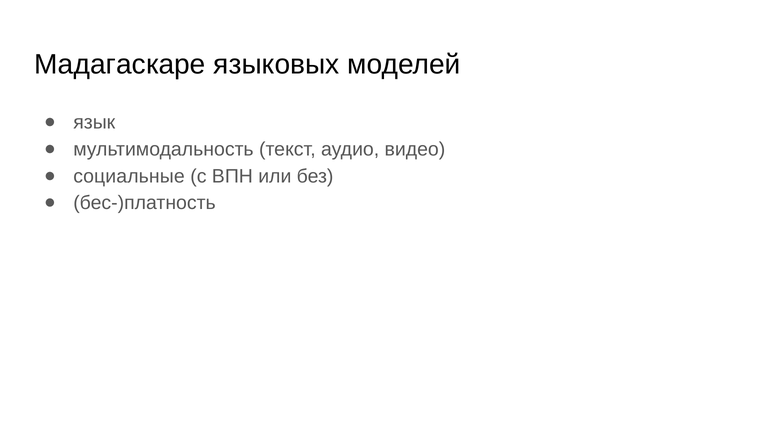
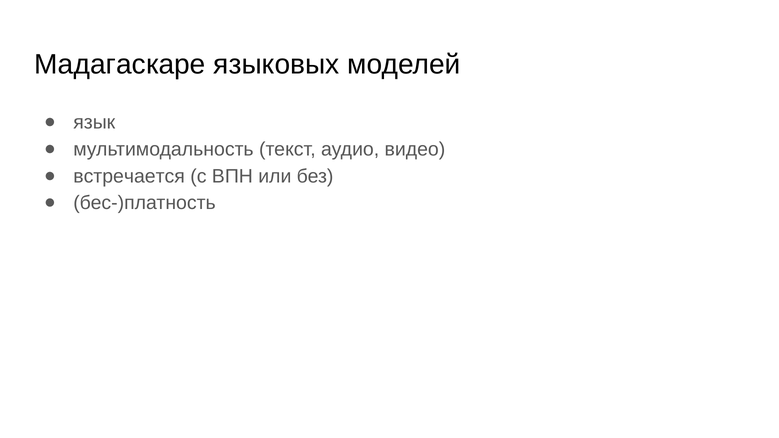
социальные: социальные -> встречается (129, 176)
